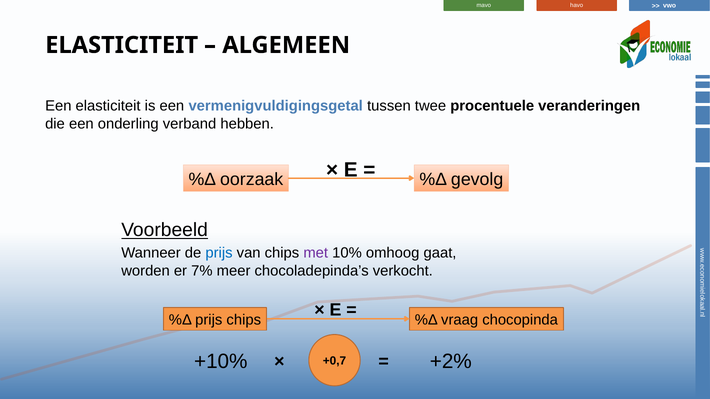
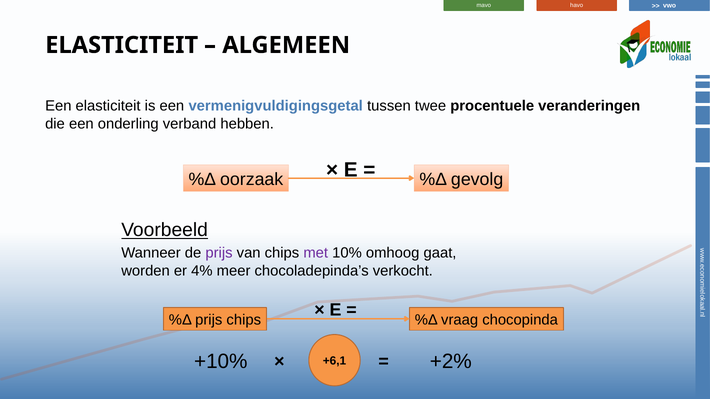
prijs colour: blue -> purple (219, 253)
7%: 7% -> 4% (202, 271)
+0,7: +0,7 -> +6,1 (335, 361)
